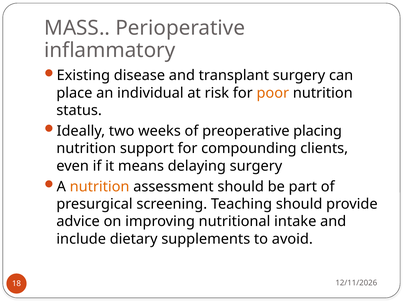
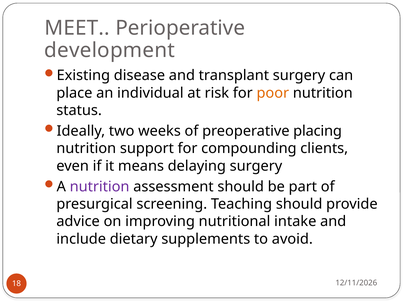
MASS: MASS -> MEET (77, 28)
inflammatory: inflammatory -> development (110, 50)
nutrition colour: orange -> purple (100, 187)
